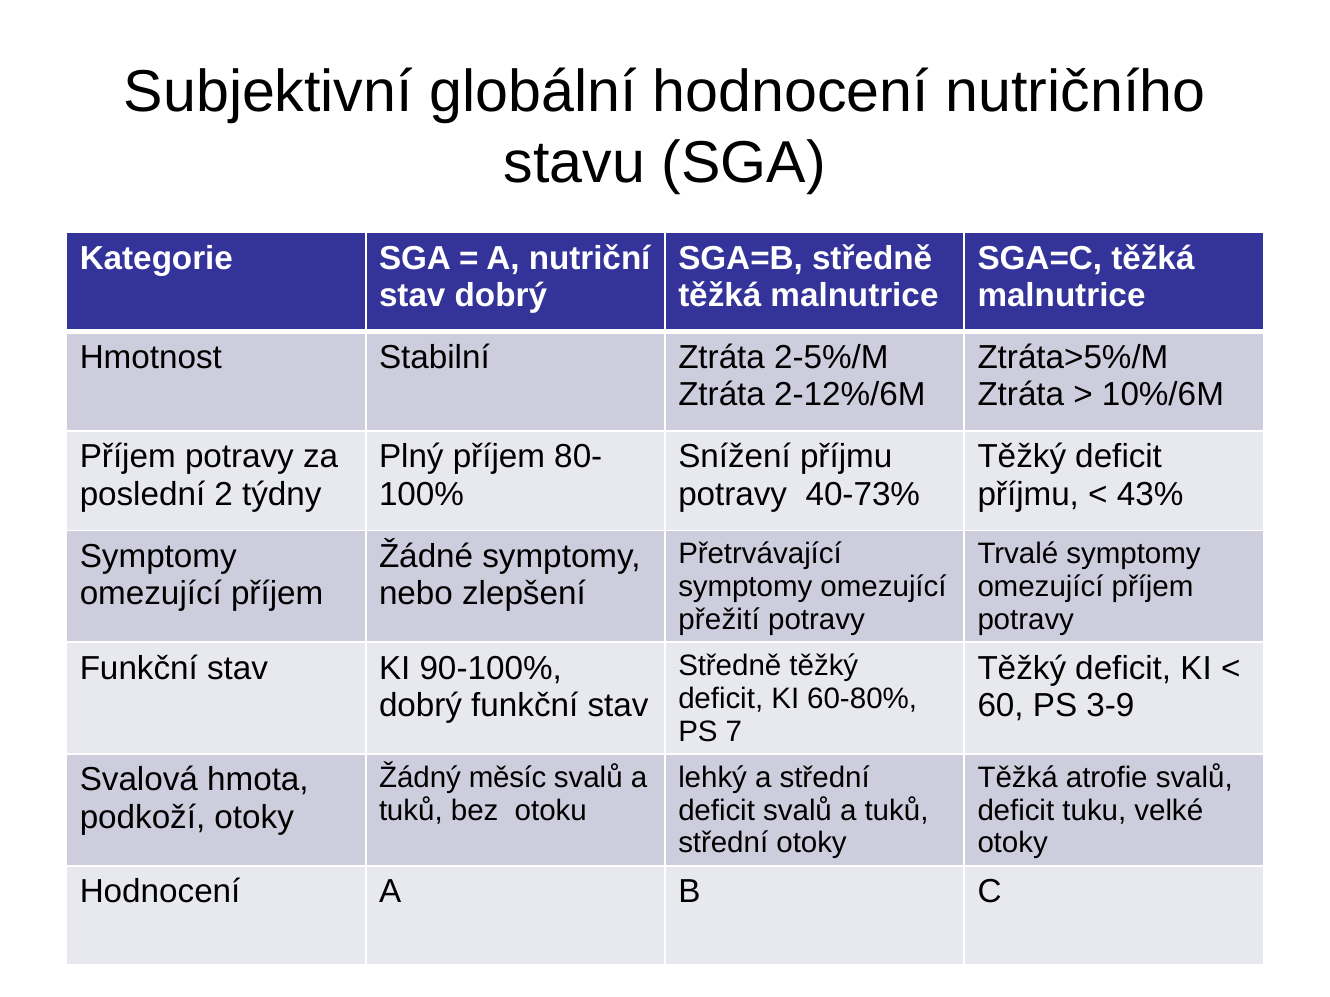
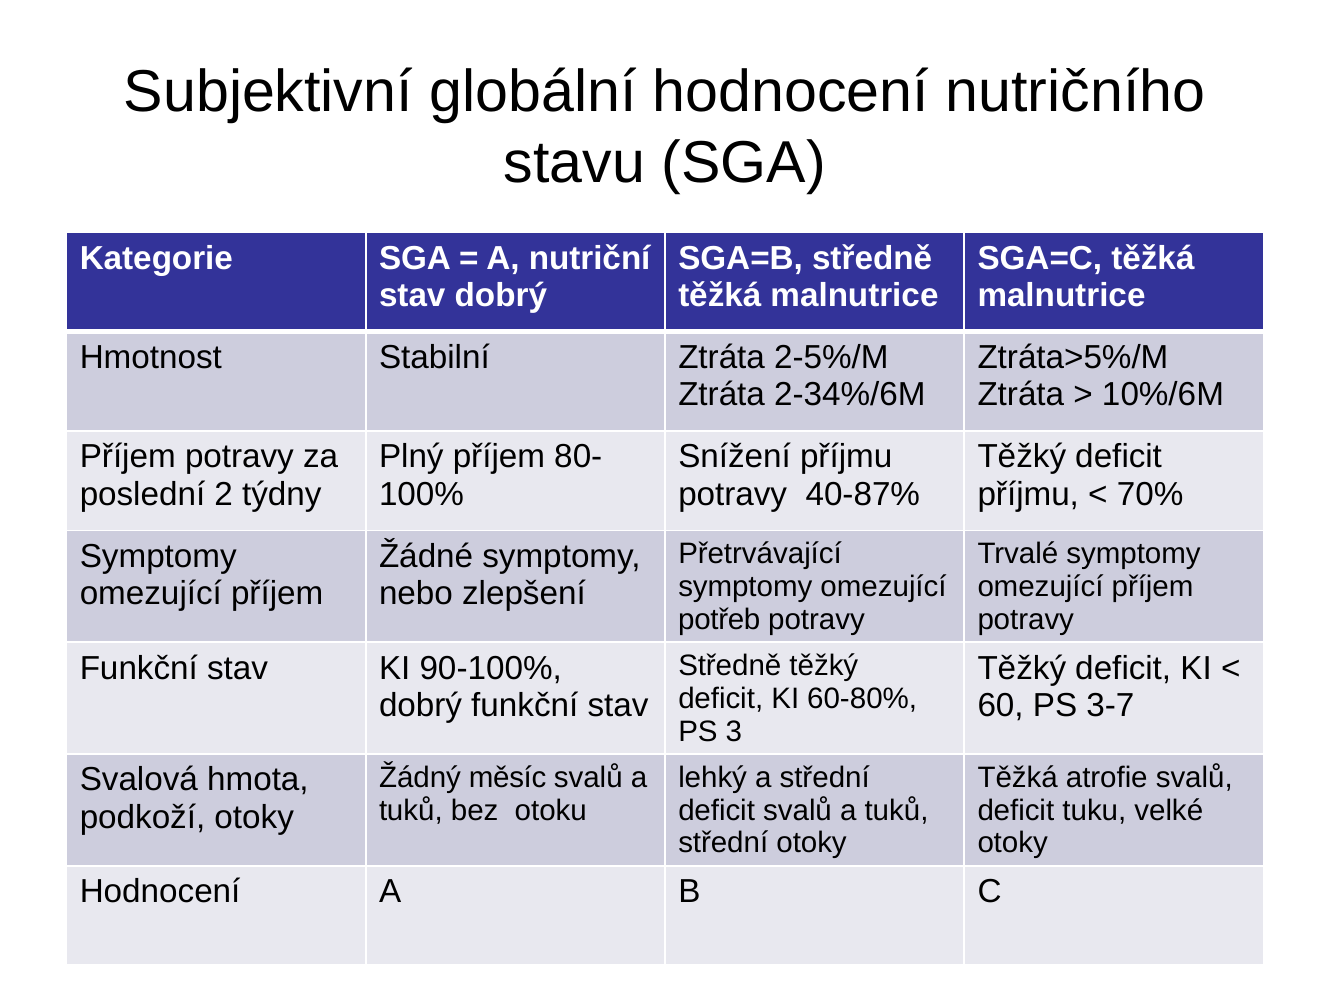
2-12%/6M: 2-12%/6M -> 2-34%/6M (850, 395)
40-73%: 40-73% -> 40-87% (863, 494)
43%: 43% -> 70% (1150, 494)
přežití: přežití -> potřeb (719, 620)
3-9: 3-9 -> 3-7 (1110, 706)
7: 7 -> 3 (734, 732)
